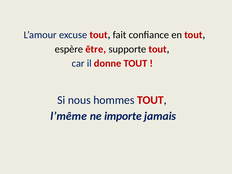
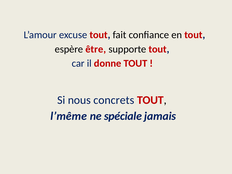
hommes: hommes -> concrets (114, 100)
importe: importe -> spéciale (123, 116)
